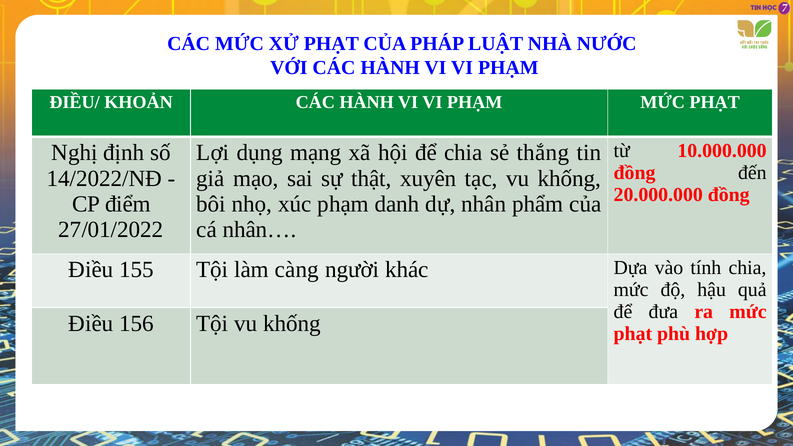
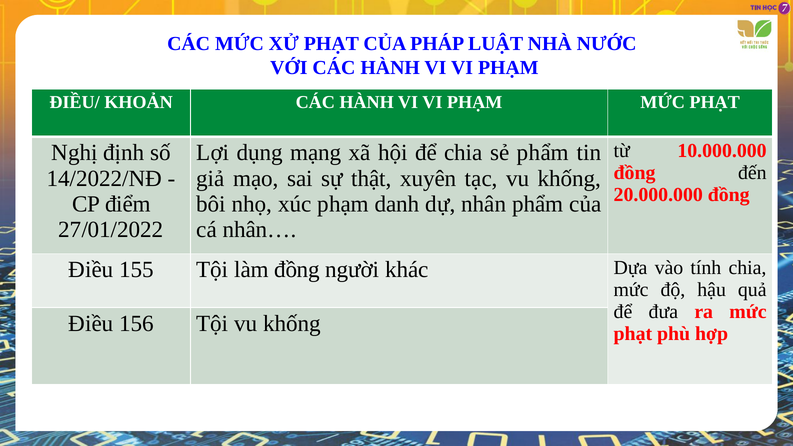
sẻ thắng: thắng -> phẩm (543, 153)
làm càng: càng -> đồng (297, 270)
